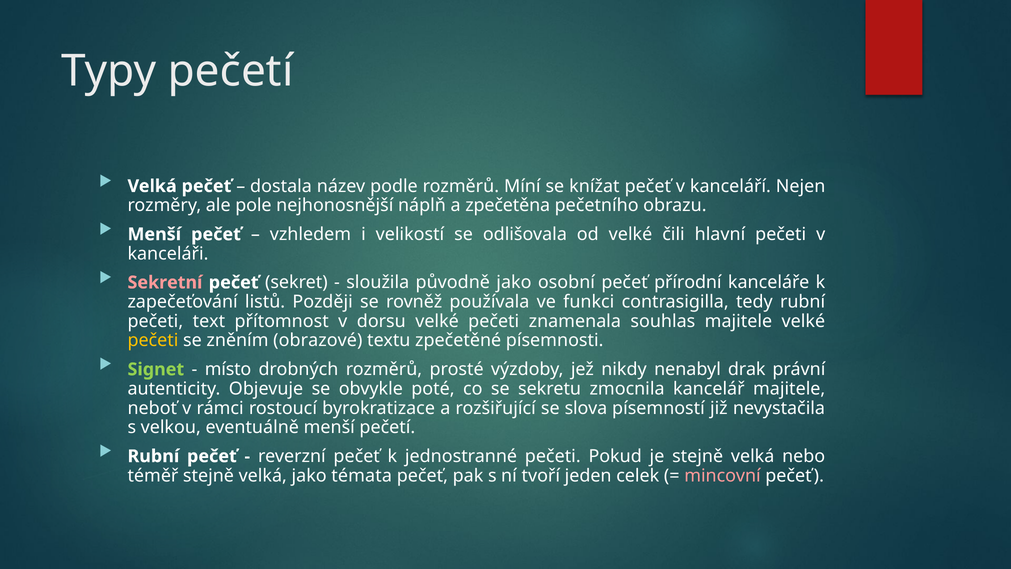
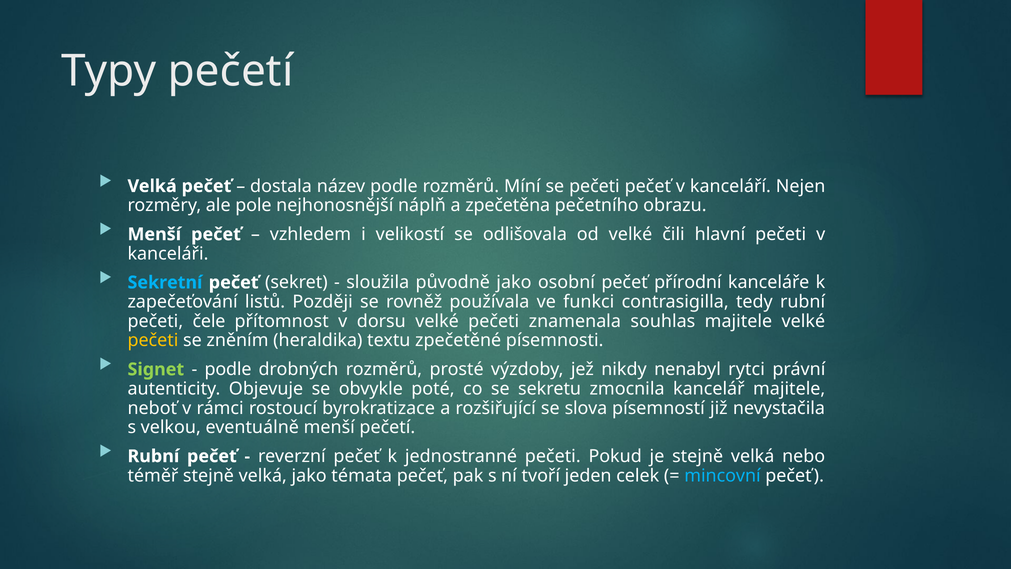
se knížat: knížat -> pečeti (594, 186)
Sekretní colour: pink -> light blue (165, 282)
text: text -> čele (209, 321)
obrazové: obrazové -> heraldika (318, 340)
místo: místo -> podle (228, 369)
drak: drak -> rytci (747, 369)
mincovní colour: pink -> light blue (723, 475)
